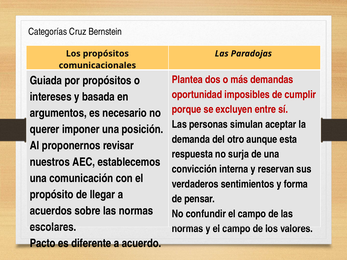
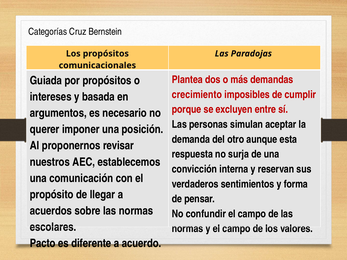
oportunidad: oportunidad -> crecimiento (197, 95)
